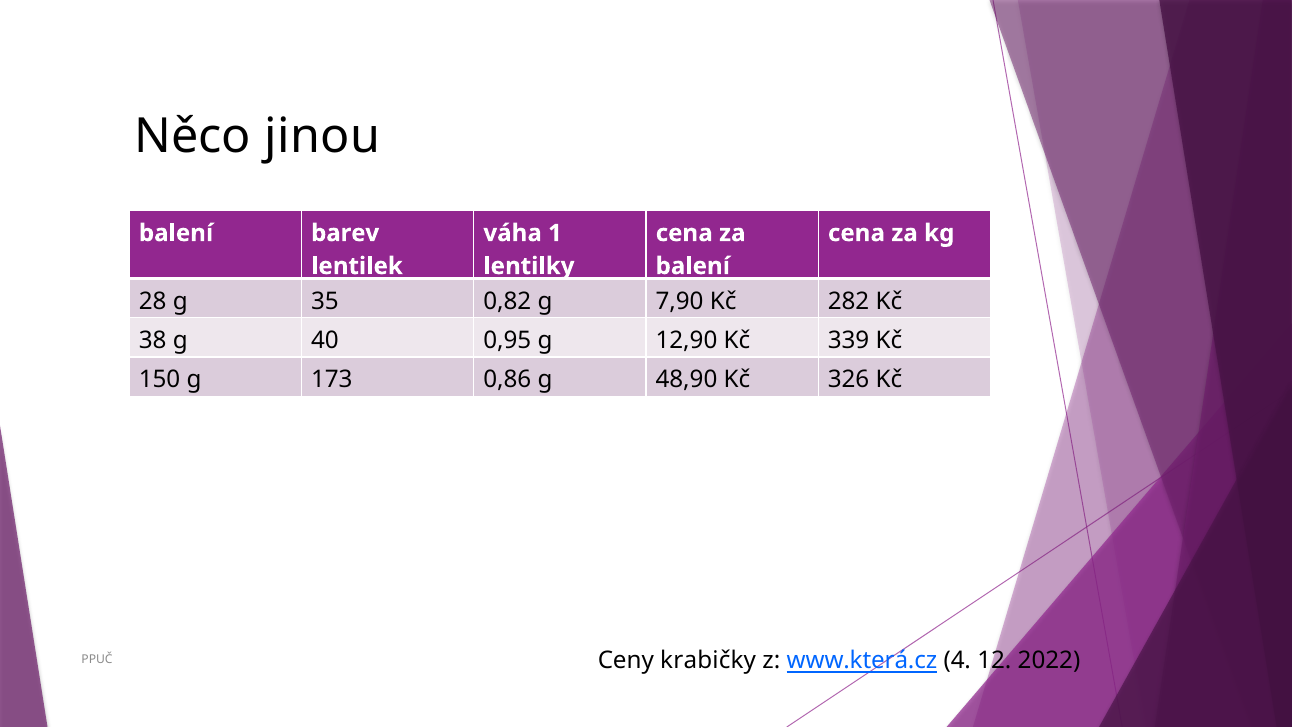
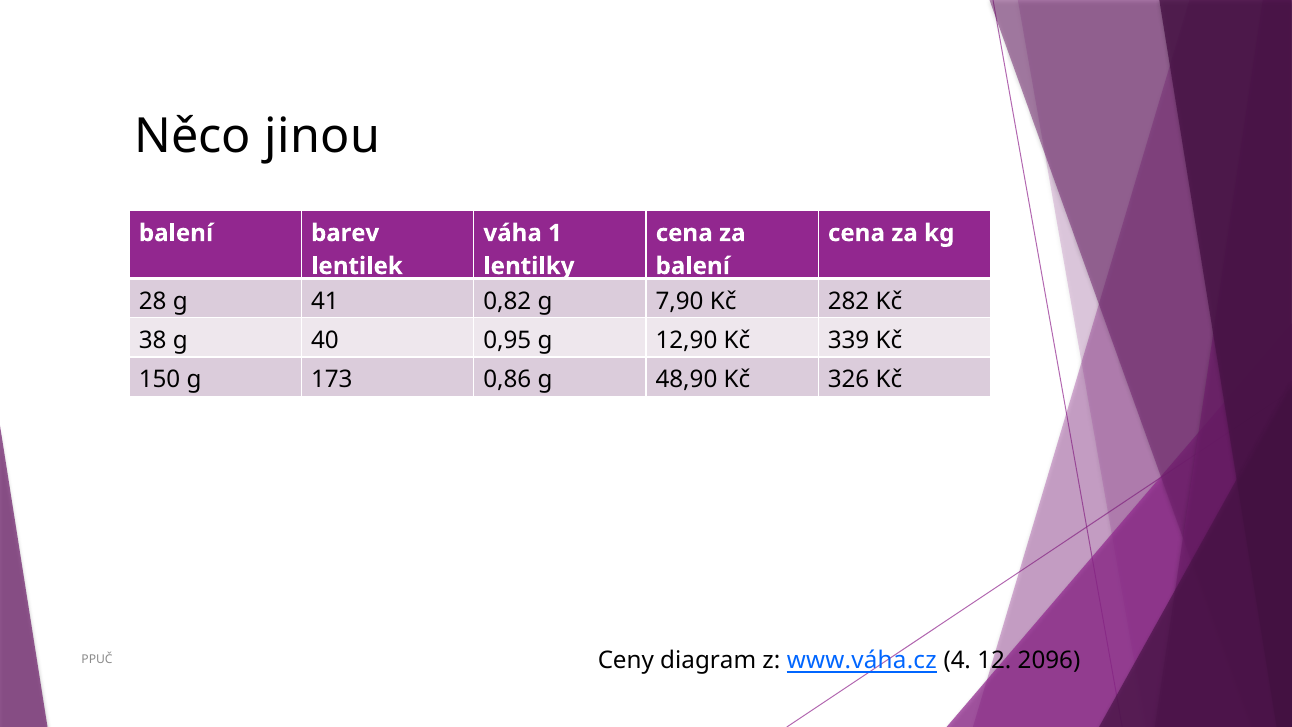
35: 35 -> 41 (325, 301)
krabičky: krabičky -> diagram (708, 661)
www.která.cz: www.která.cz -> www.váha.cz (862, 661)
2022: 2022 -> 2096 (1049, 661)
